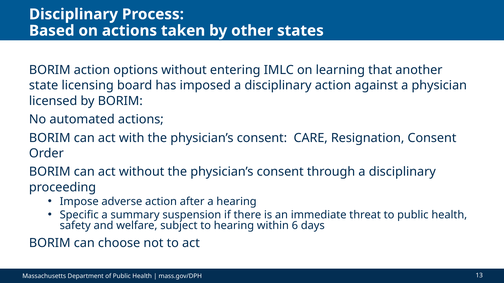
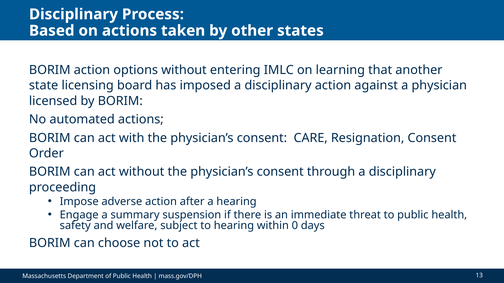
Specific: Specific -> Engage (79, 215)
6: 6 -> 0 (295, 226)
